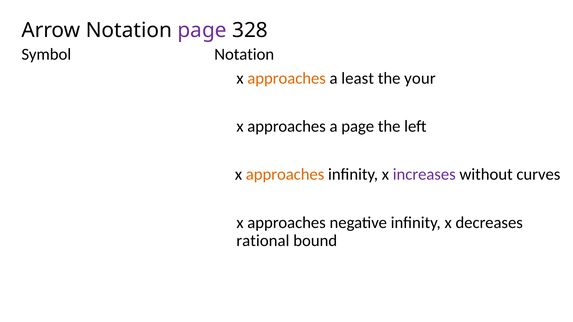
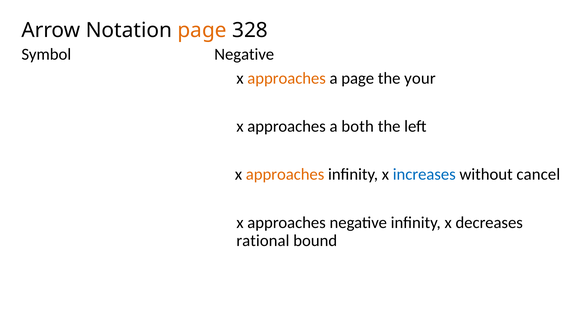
page colour: purple -> orange (202, 30)
Symbol Notation: Notation -> Negative (244, 55)
a least: least -> page (358, 79)
a page: page -> both (358, 127)
increases colour: purple -> blue (424, 175)
curves: curves -> cancel (538, 175)
